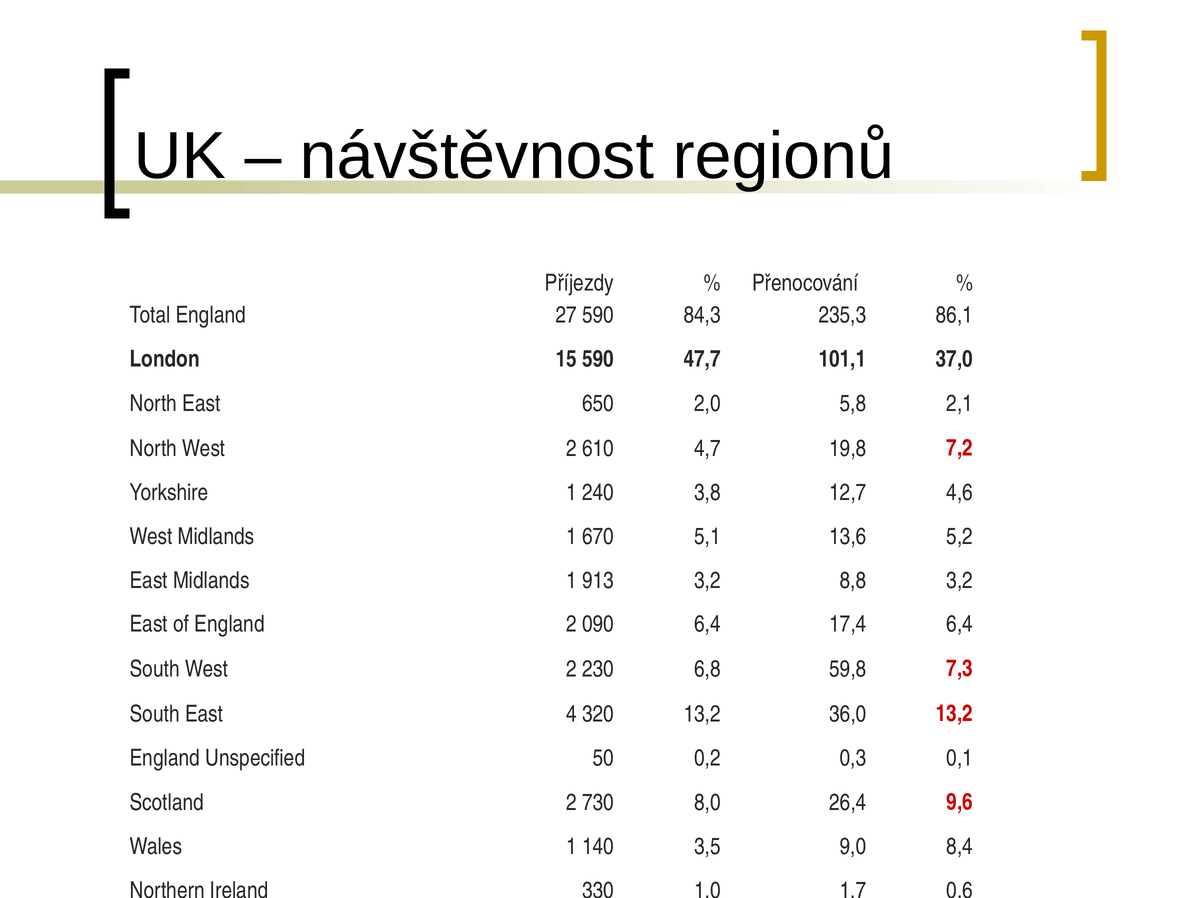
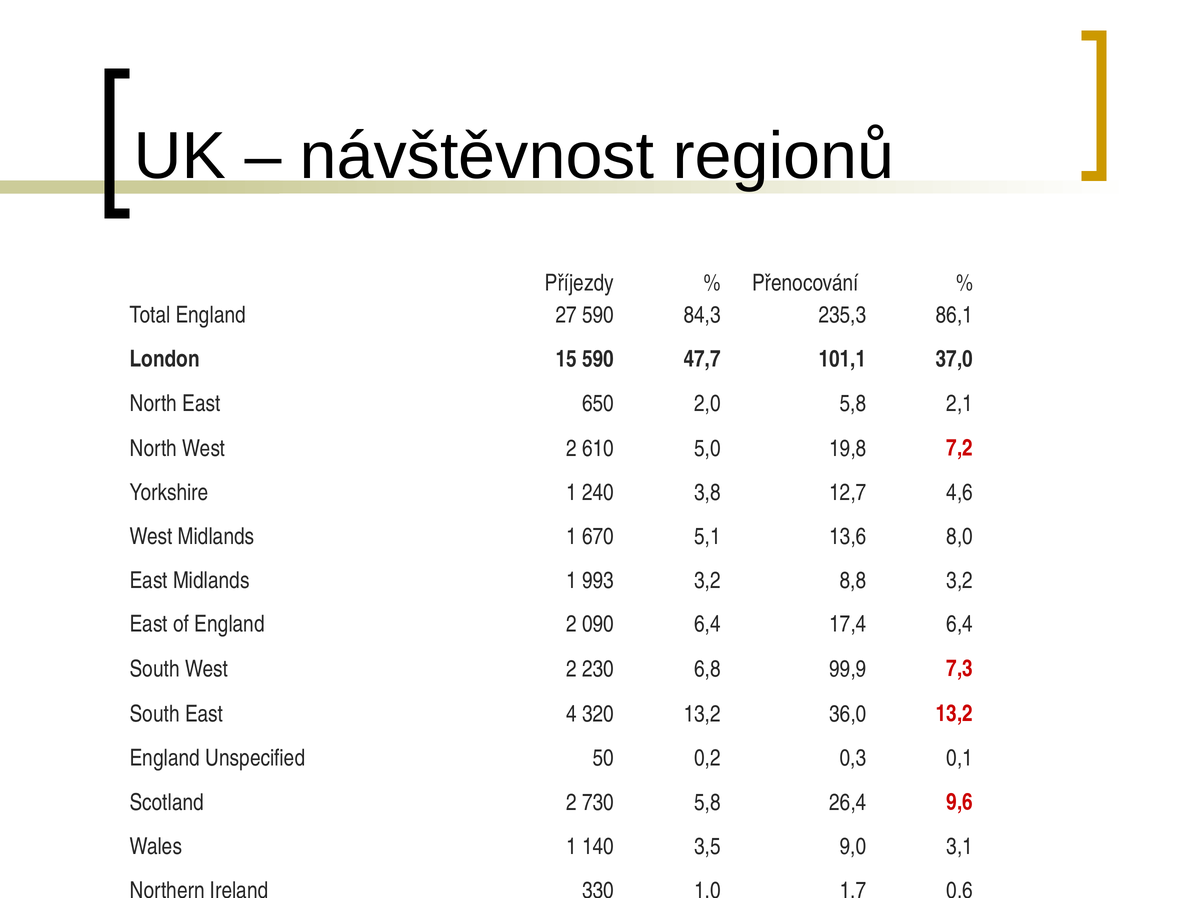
4,7: 4,7 -> 5,0 (707, 449)
5,2: 5,2 -> 8,0 (960, 536)
913: 913 -> 993 (598, 580)
59,8: 59,8 -> 99,9 (848, 669)
730 8,0: 8,0 -> 5,8 (707, 803)
8,4: 8,4 -> 3,1 (960, 846)
